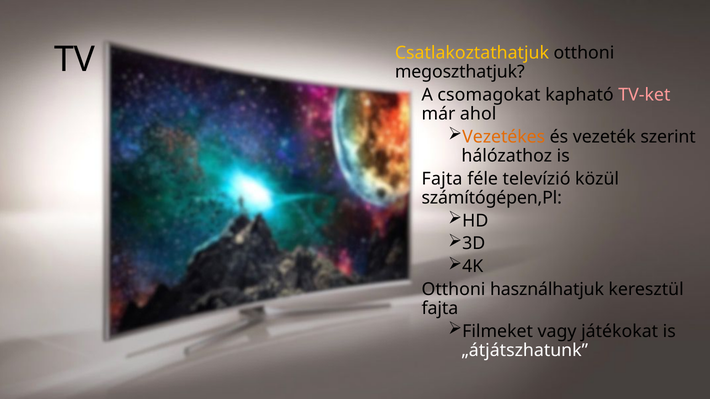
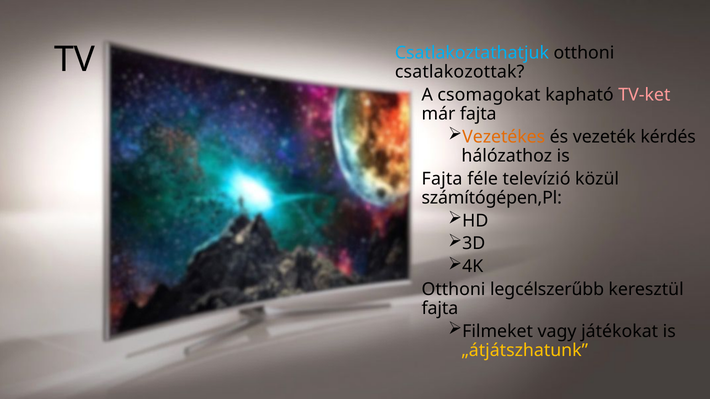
Csatlakoztathatjuk colour: yellow -> light blue (472, 53)
megoszthatjuk: megoszthatjuk -> csatlakozottak (460, 72)
már ahol: ahol -> fajta (478, 114)
szerint: szerint -> kérdés (668, 137)
használhatjuk: használhatjuk -> legcélszerűbb (547, 289)
„átjátszhatunk colour: white -> yellow (525, 351)
